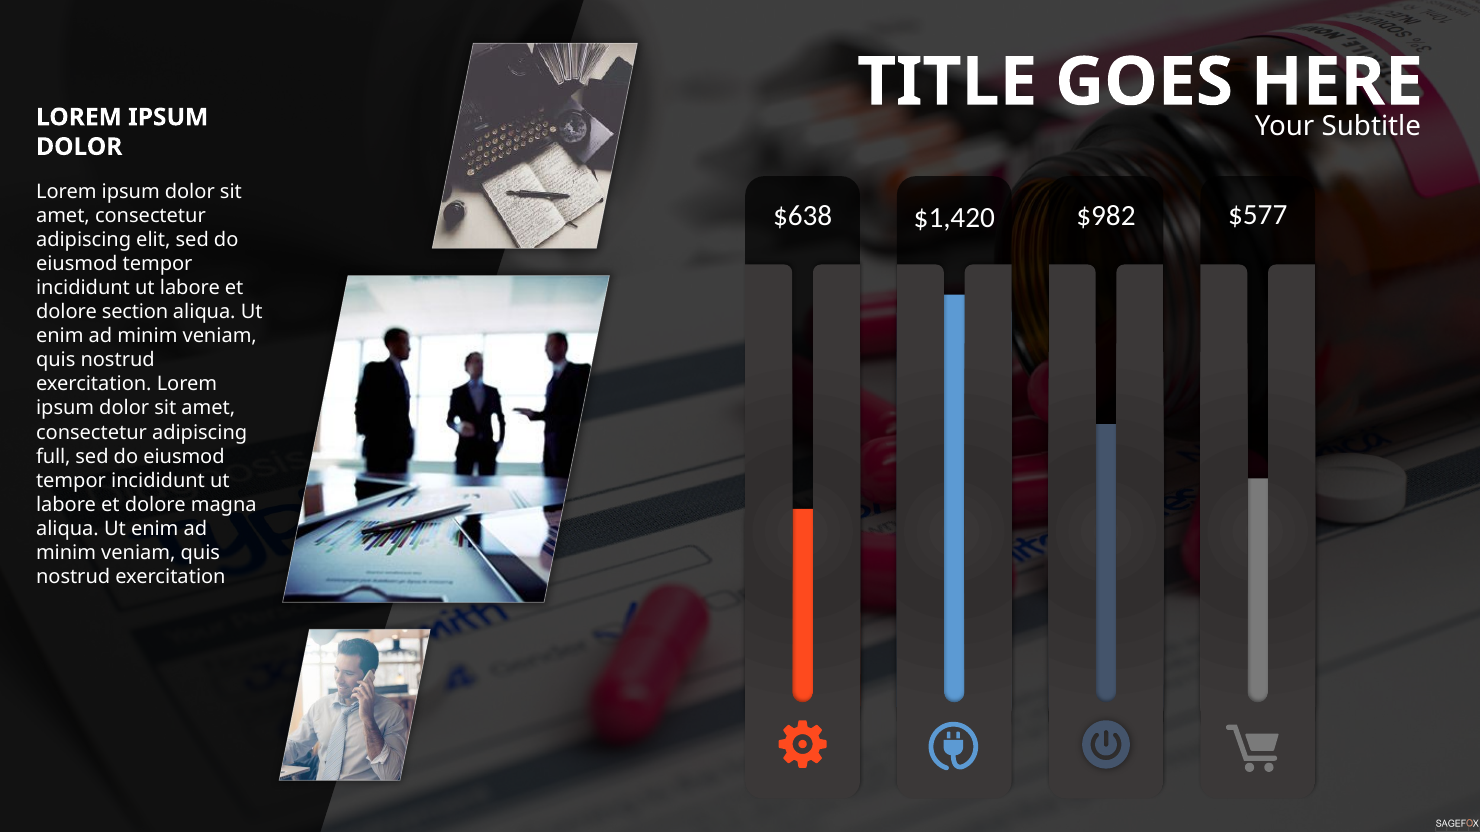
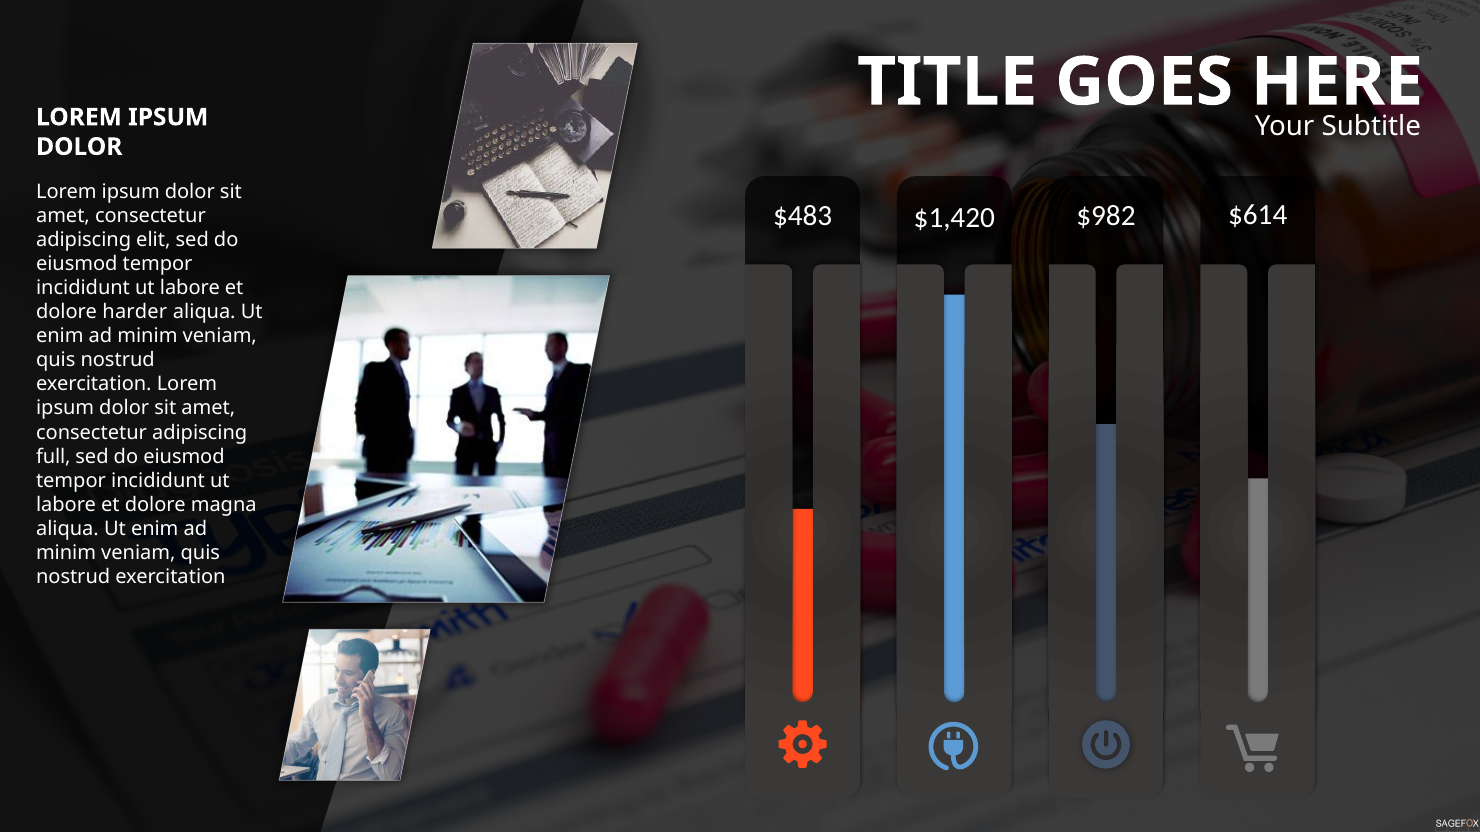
$638: $638 -> $483 (803, 216)
$577: $577 -> $614 (1258, 215)
section: section -> harder (135, 312)
